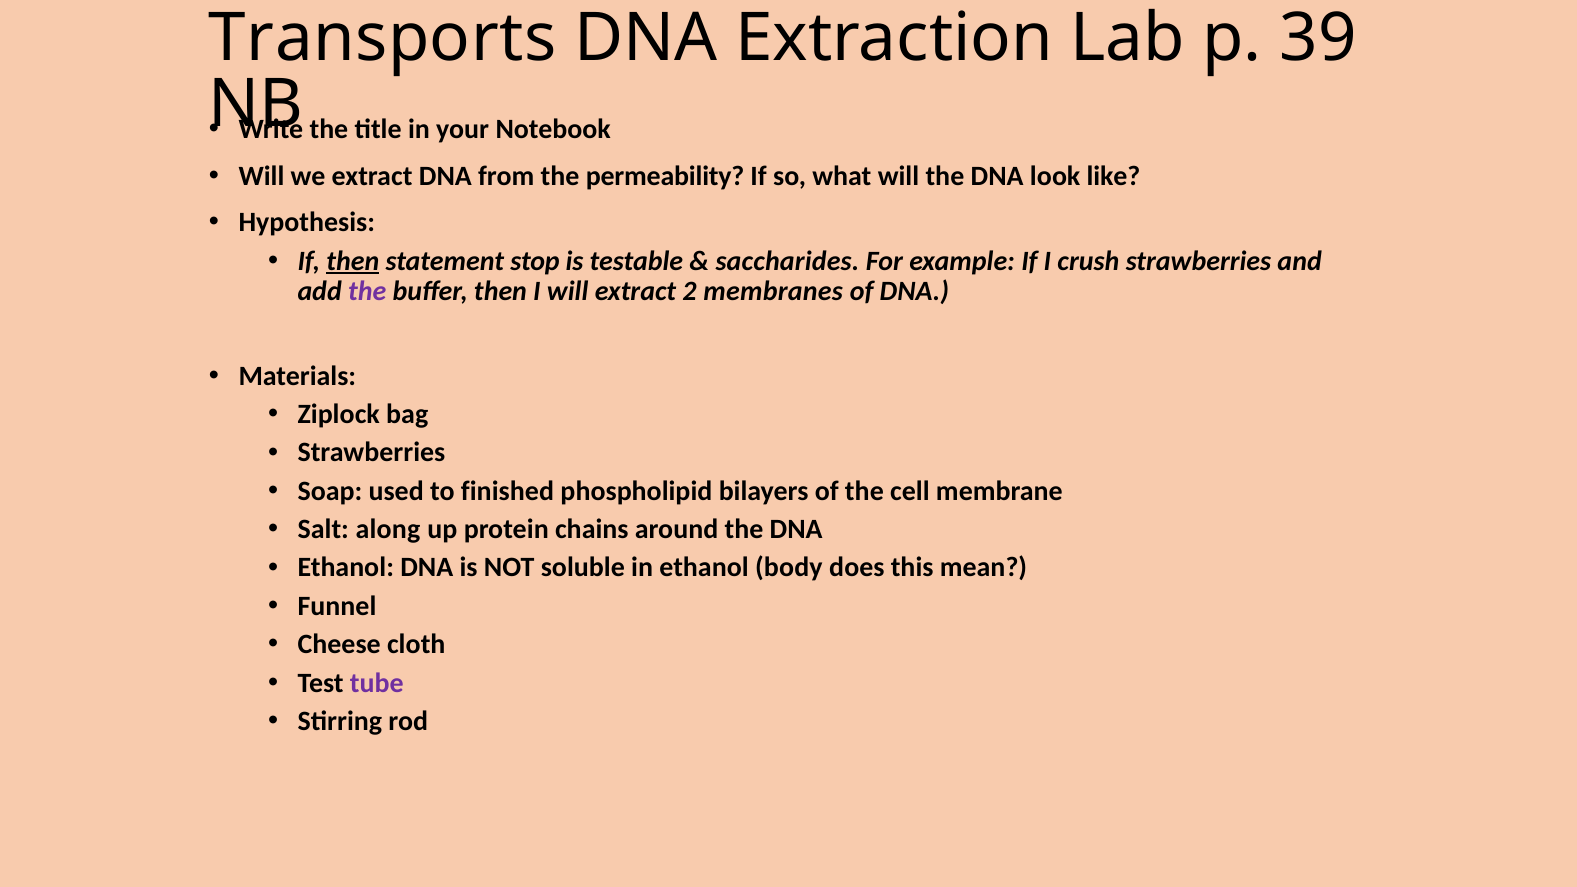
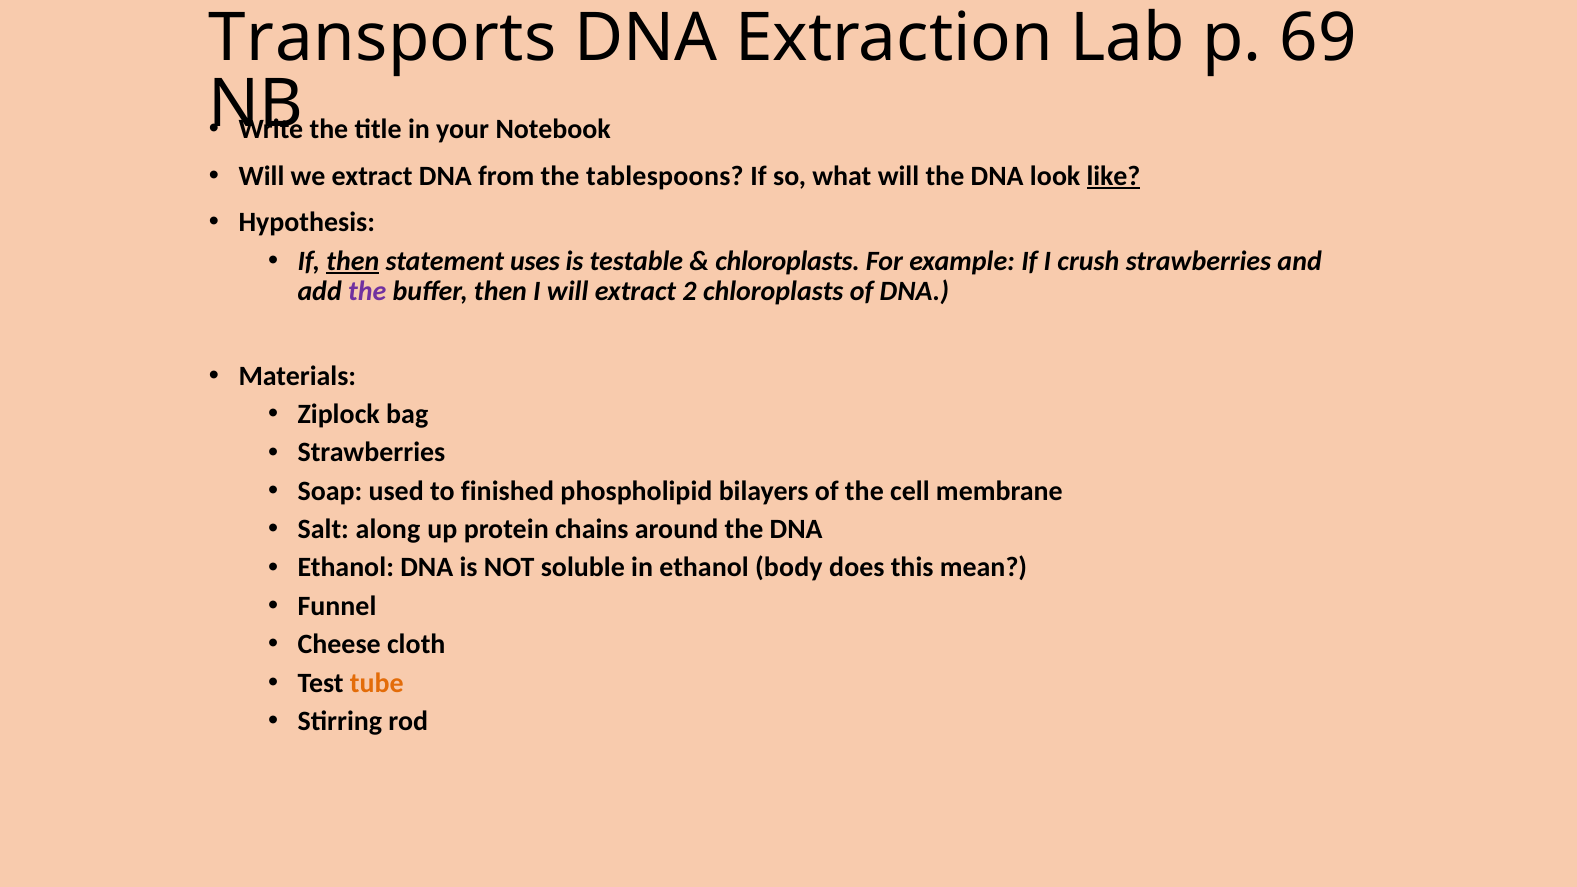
39: 39 -> 69 (1318, 39)
permeability: permeability -> tablespoons (665, 176)
like underline: none -> present (1113, 176)
stop: stop -> uses (535, 261)
saccharides: saccharides -> chloroplasts (788, 261)
2 membranes: membranes -> chloroplasts (773, 291)
tube colour: purple -> orange (377, 683)
